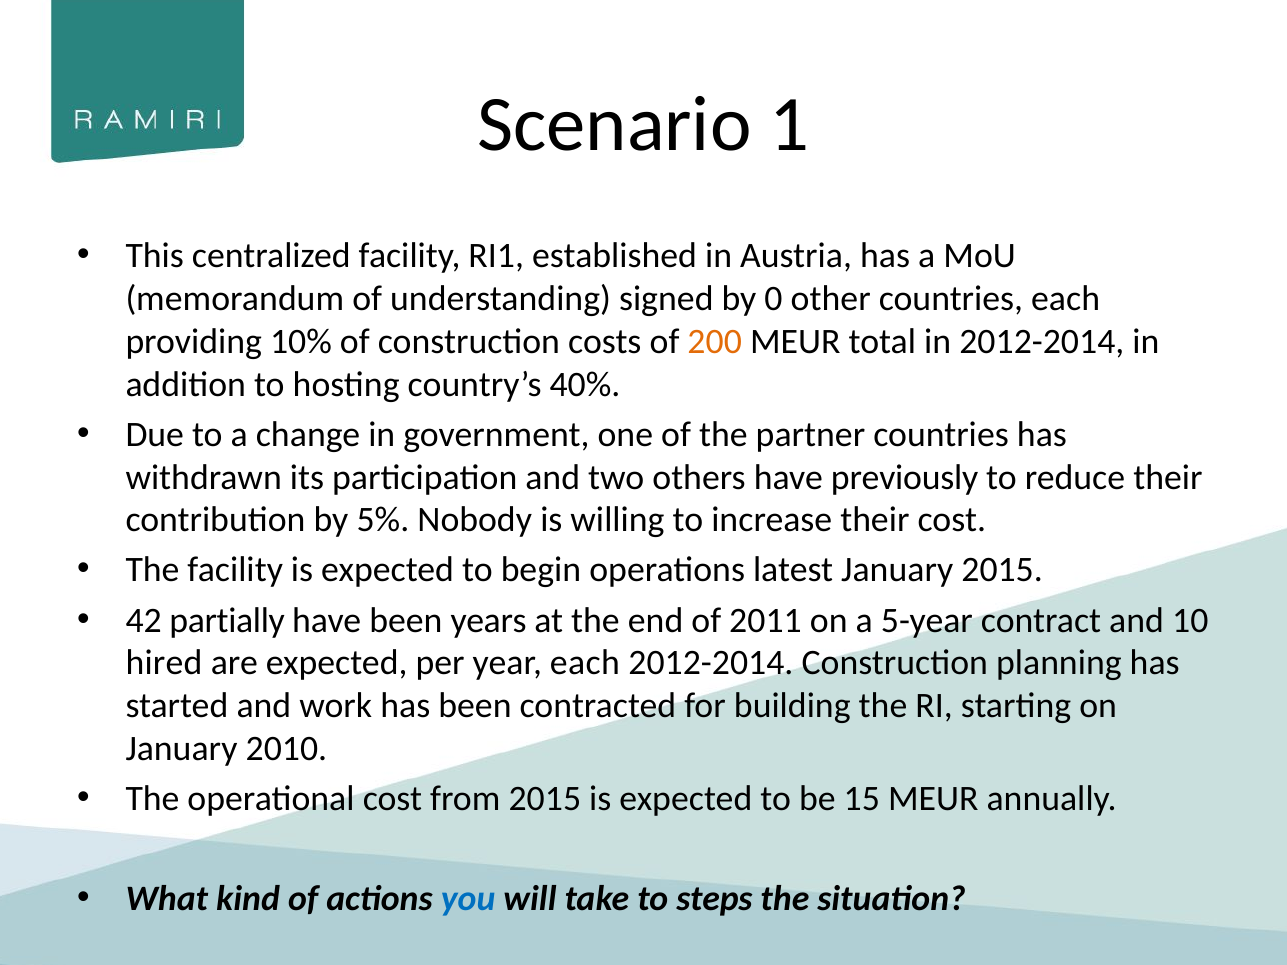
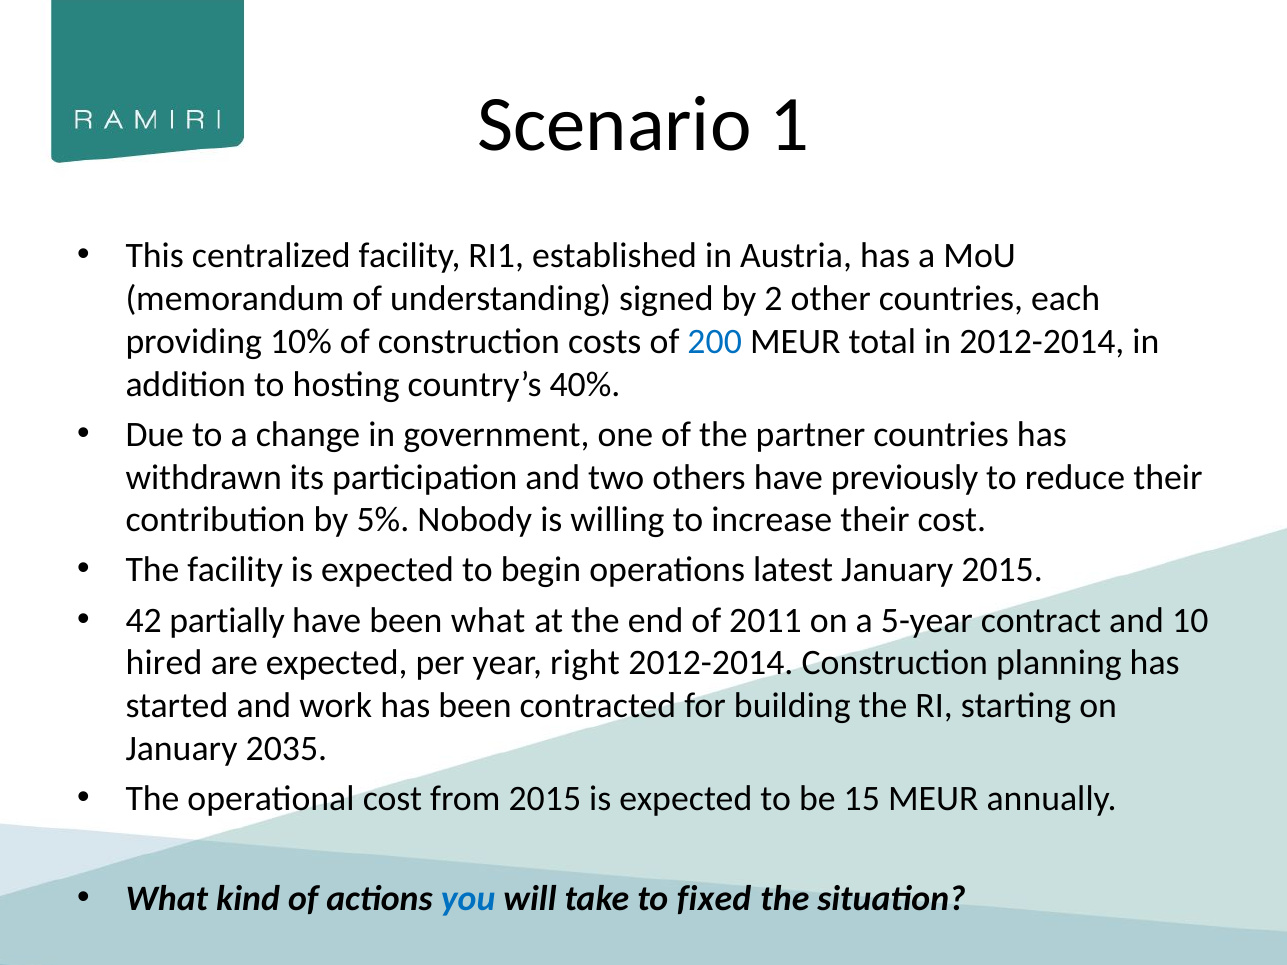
0: 0 -> 2 (773, 299)
200 colour: orange -> blue (715, 341)
been years: years -> what (488, 620)
year each: each -> right (585, 663)
2010: 2010 -> 2035 (286, 749)
steps: steps -> fixed (714, 899)
